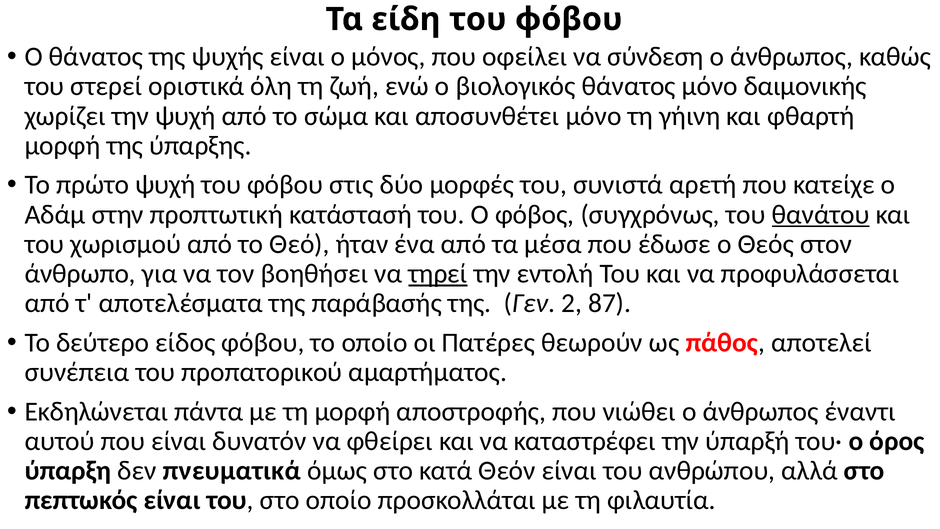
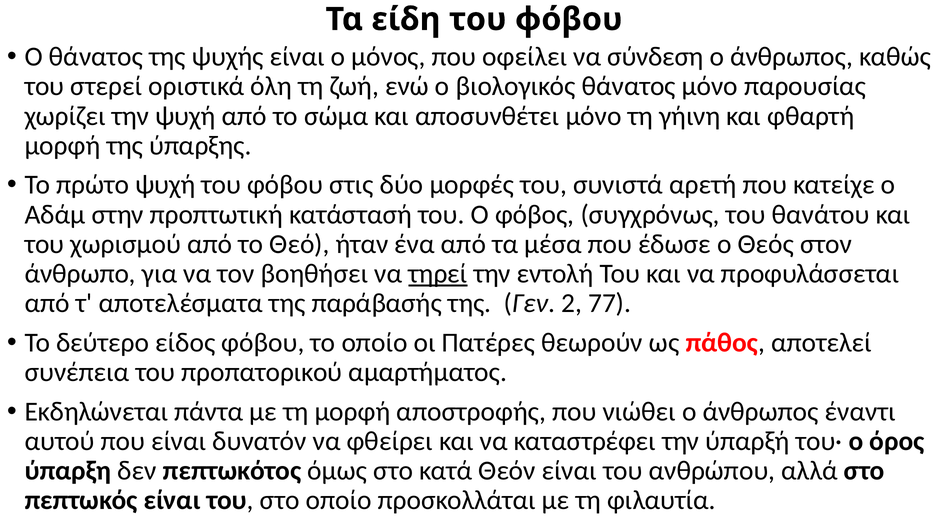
δαιμονικής: δαιμονικής -> παρουσίας (805, 86)
θανάτου underline: present -> none (821, 214)
87: 87 -> 77 (610, 303)
πνευματικά: πνευματικά -> πεπτωκότος (232, 470)
